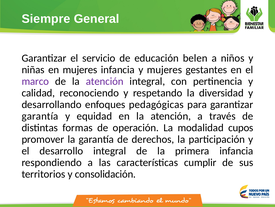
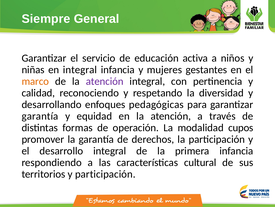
belen: belen -> activa (195, 58)
en mujeres: mujeres -> integral (80, 69)
marco colour: purple -> orange (35, 81)
cumplir: cumplir -> cultural (200, 162)
y consolidación: consolidación -> participación (105, 173)
